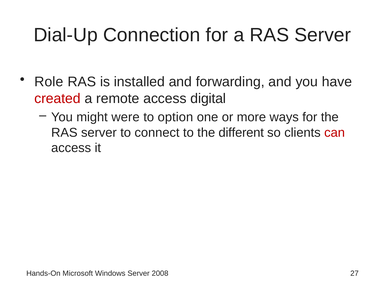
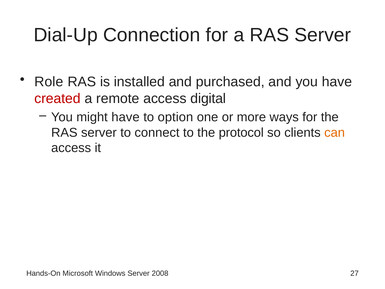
forwarding: forwarding -> purchased (230, 82)
might were: were -> have (125, 117)
different: different -> protocol (241, 132)
can colour: red -> orange (335, 132)
